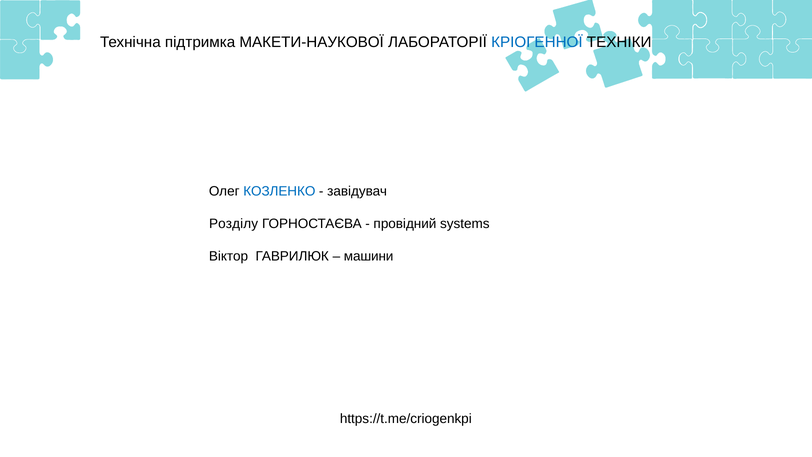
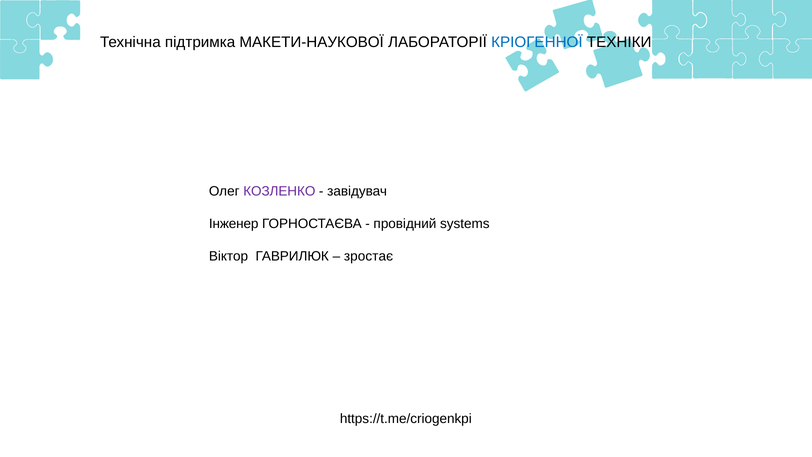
КОЗЛЕНКО colour: blue -> purple (279, 191)
Розділу: Розділу -> Інженер (234, 224)
машини: машини -> зростає (369, 256)
